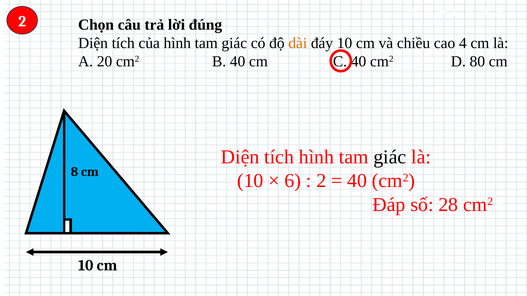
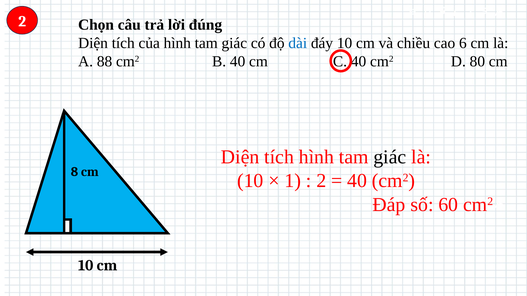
dài colour: orange -> blue (298, 43)
4: 4 -> 6 (463, 43)
20: 20 -> 88 (105, 62)
6: 6 -> 1 (293, 181)
28: 28 -> 60 (448, 205)
